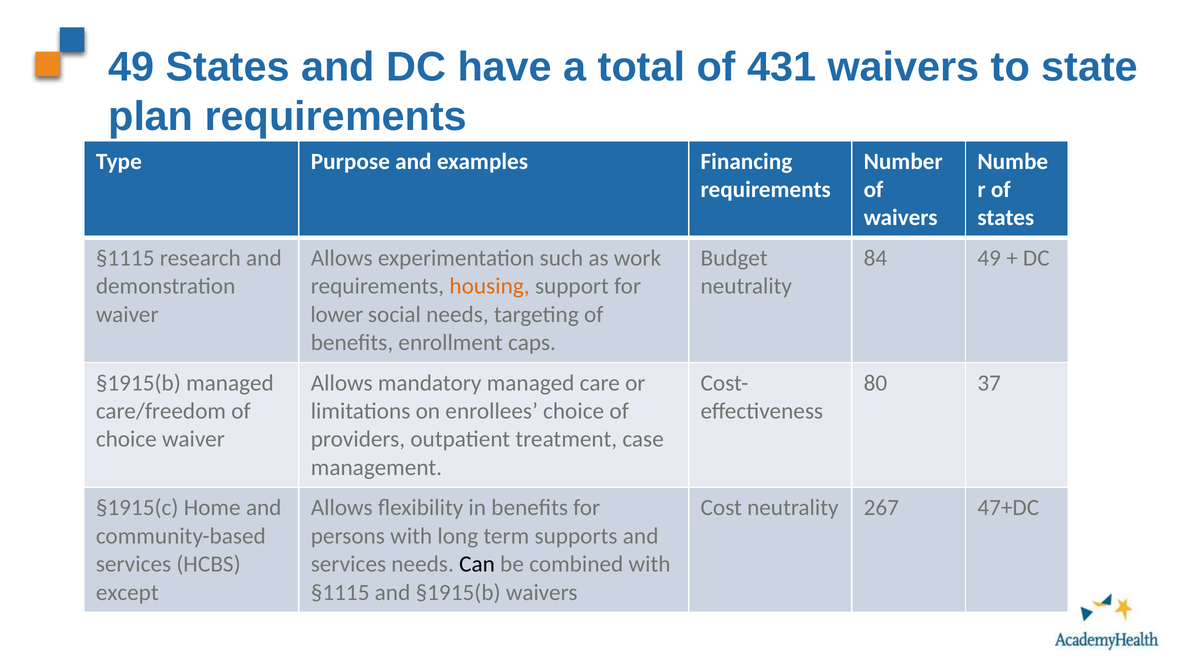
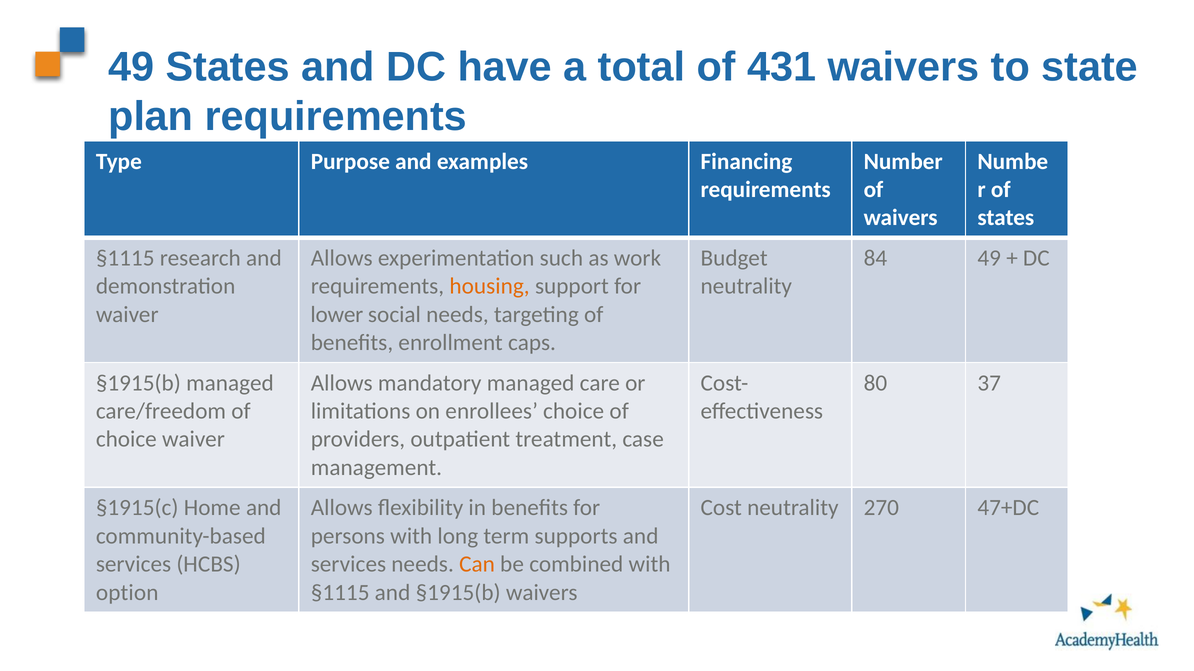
267: 267 -> 270 (881, 508)
Can colour: black -> orange (477, 565)
except: except -> option (127, 593)
